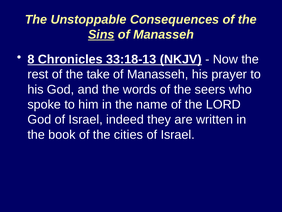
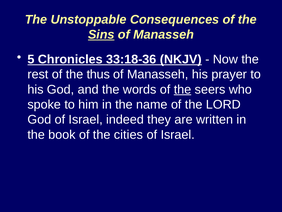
8: 8 -> 5 (31, 59)
33:18-13: 33:18-13 -> 33:18-36 (131, 59)
take: take -> thus (98, 74)
the underline: none -> present (183, 89)
